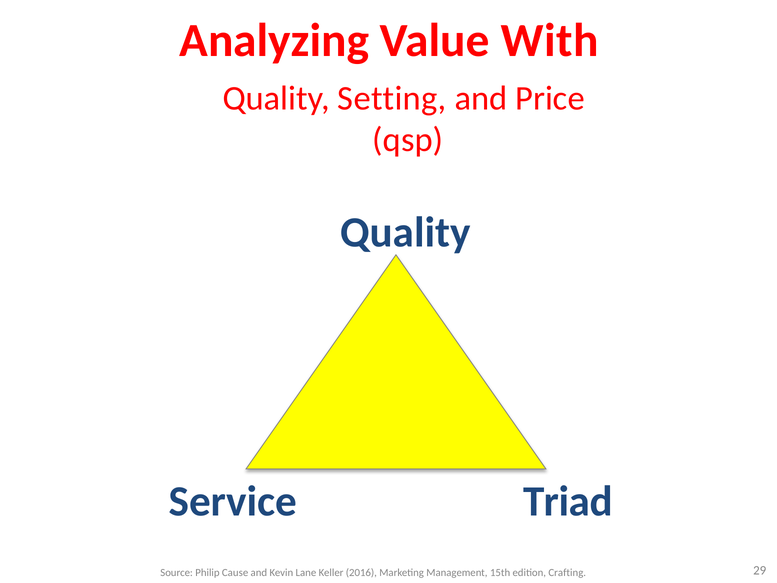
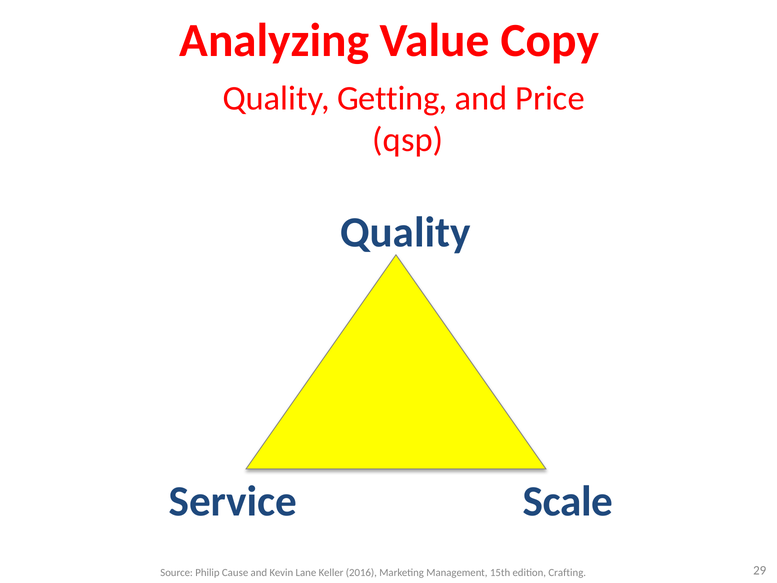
With: With -> Copy (550, 41)
Setting: Setting -> Getting (392, 98)
Triad: Triad -> Scale (568, 502)
